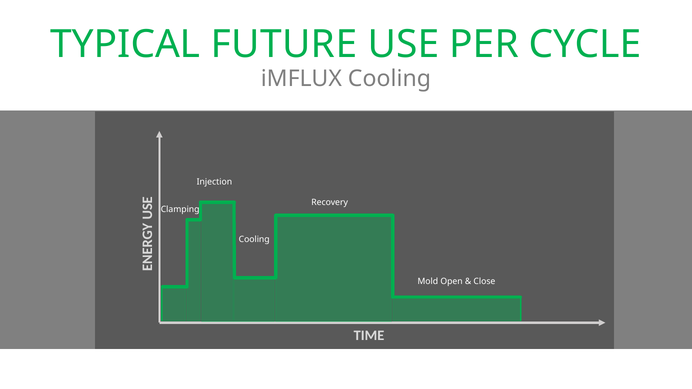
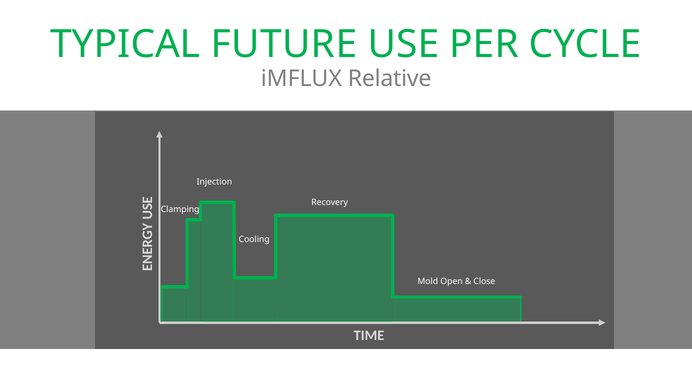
iMFLUX Cooling: Cooling -> Relative (390, 79)
